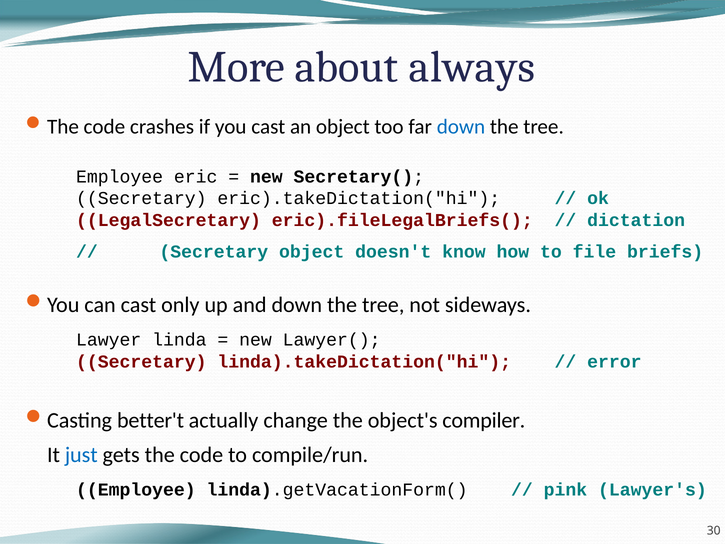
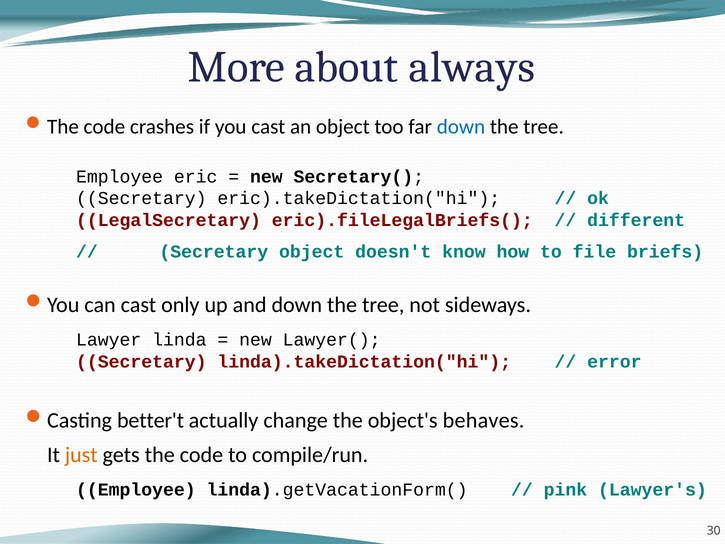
dictation: dictation -> different (636, 220)
compiler: compiler -> behaves (484, 420)
just colour: blue -> orange (81, 455)
